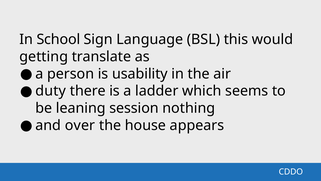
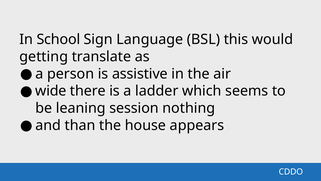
usability: usability -> assistive (140, 74)
duty: duty -> wide (51, 91)
over: over -> than (80, 125)
